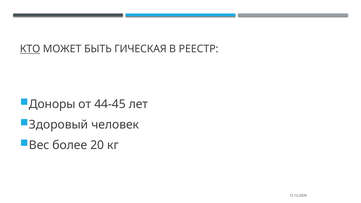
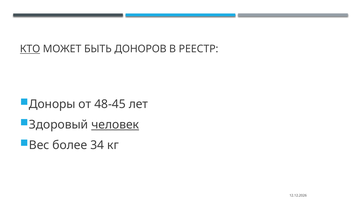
ГИЧЕСКАЯ: ГИЧЕСКАЯ -> ДОНОРОВ (140, 49)
44-45: 44-45 -> 48-45 (110, 104)
человек underline: none -> present (115, 125)
20: 20 -> 34 (97, 145)
